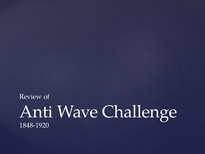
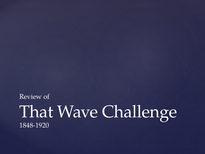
Anti: Anti -> That (36, 112)
